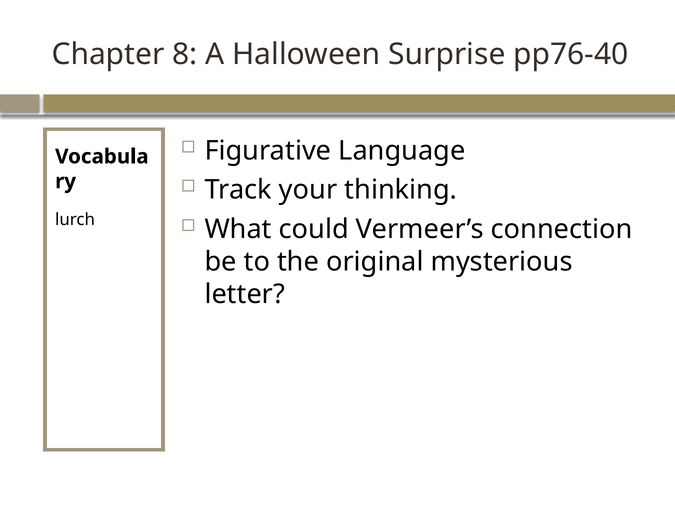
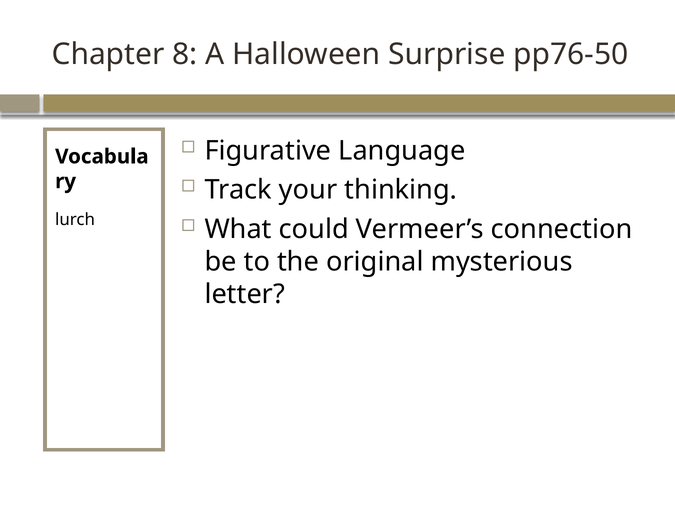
pp76-40: pp76-40 -> pp76-50 (571, 54)
